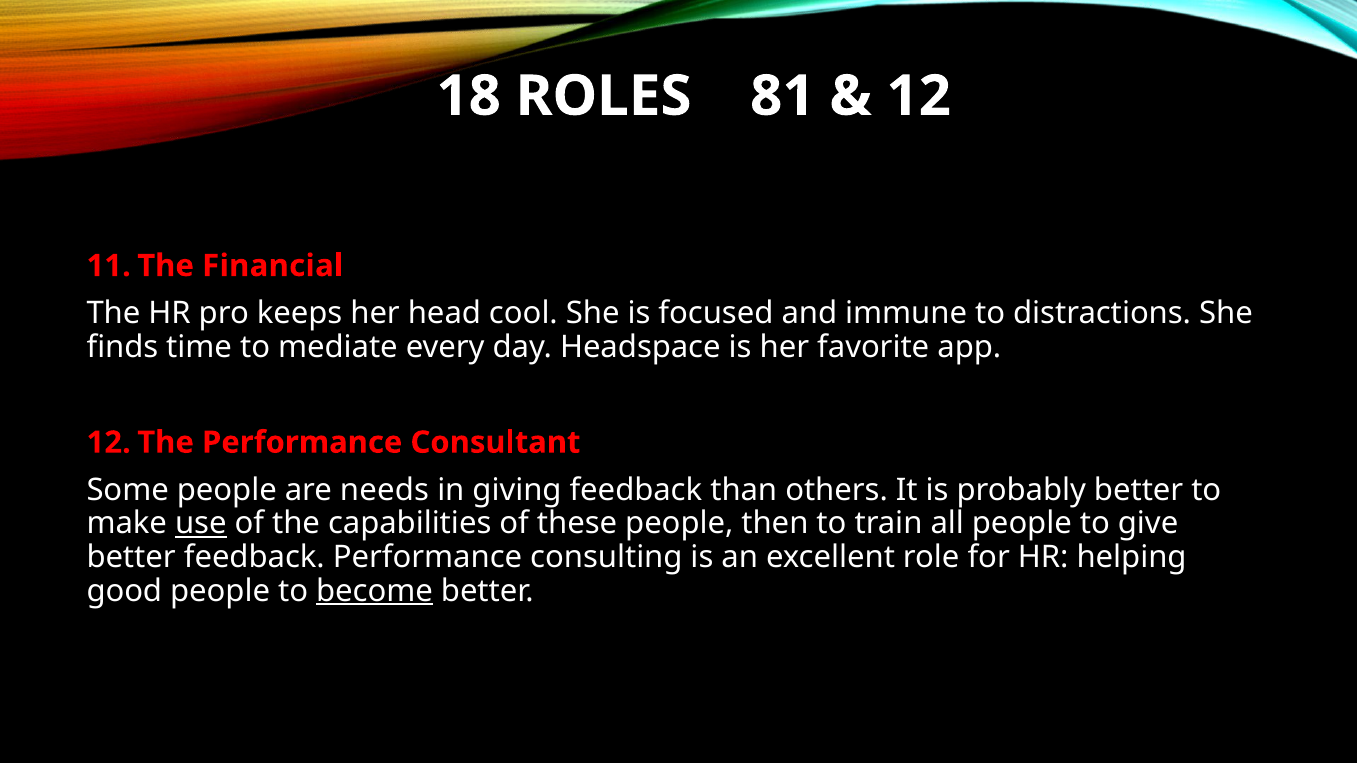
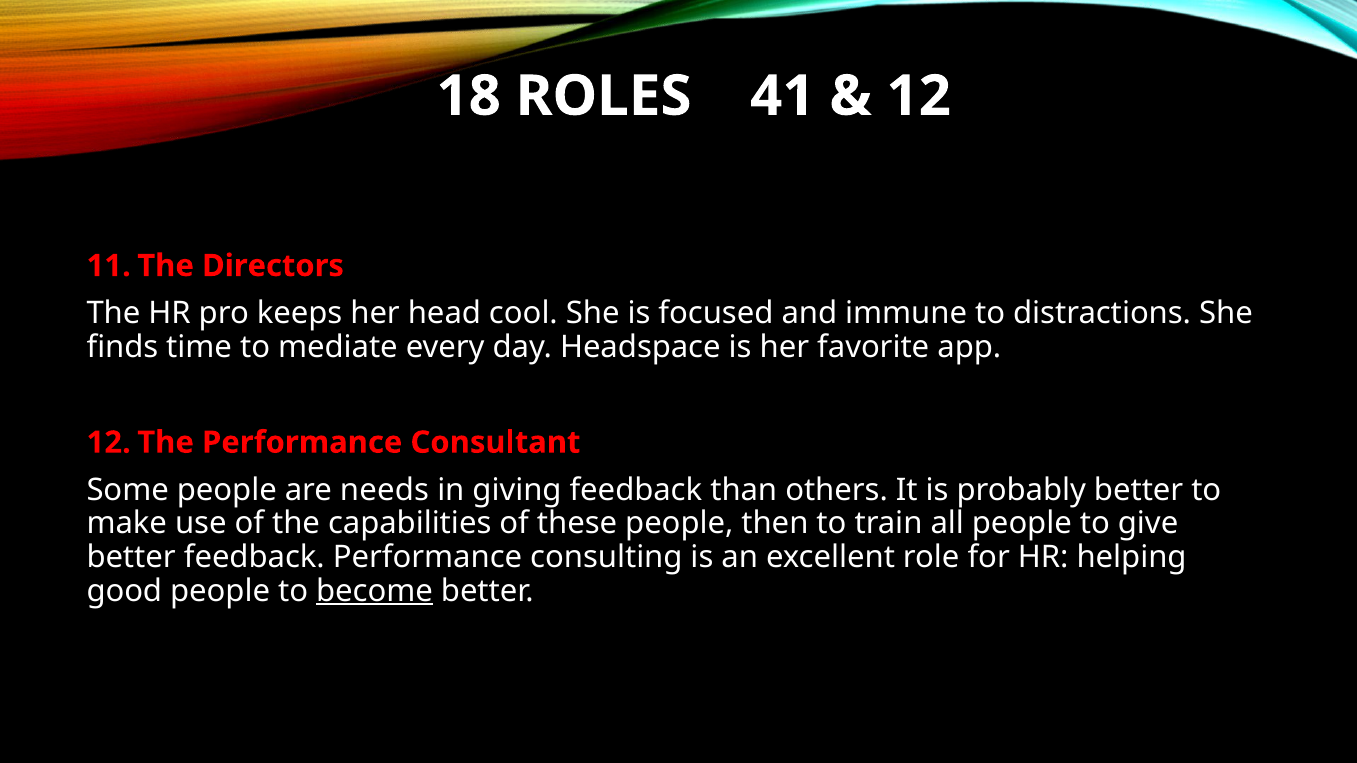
81: 81 -> 41 (782, 96)
Financial: Financial -> Directors (273, 266)
use underline: present -> none (201, 524)
